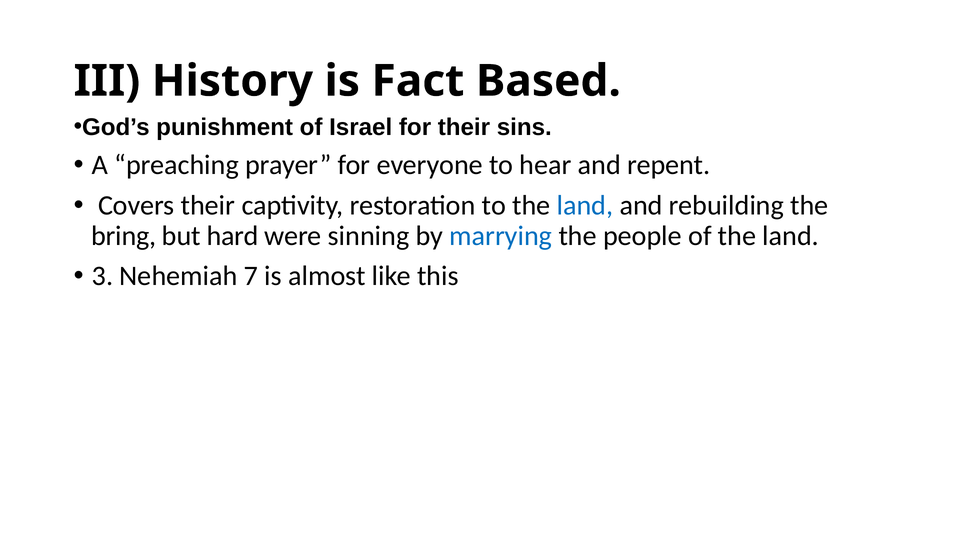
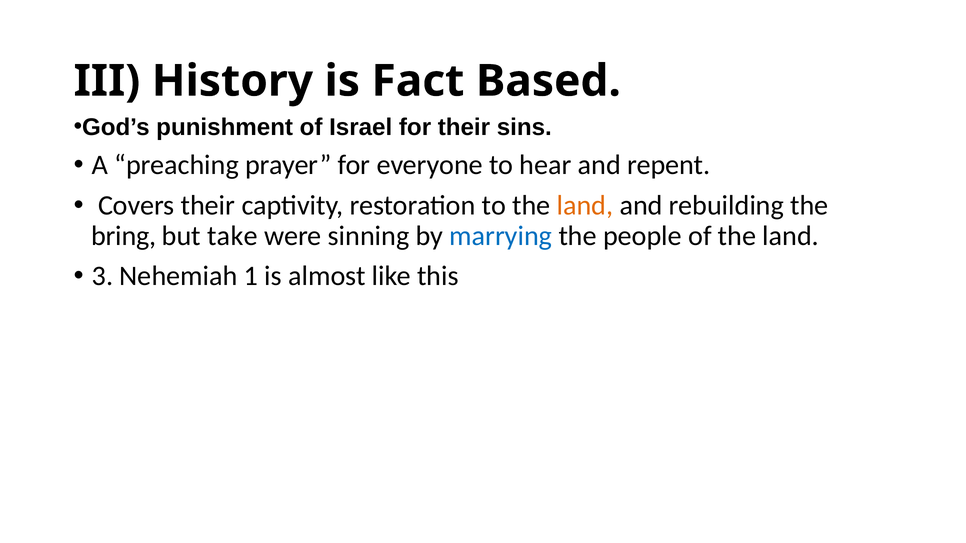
land colour: blue -> orange (585, 206)
hard: hard -> take (232, 236)
7: 7 -> 1 (251, 276)
